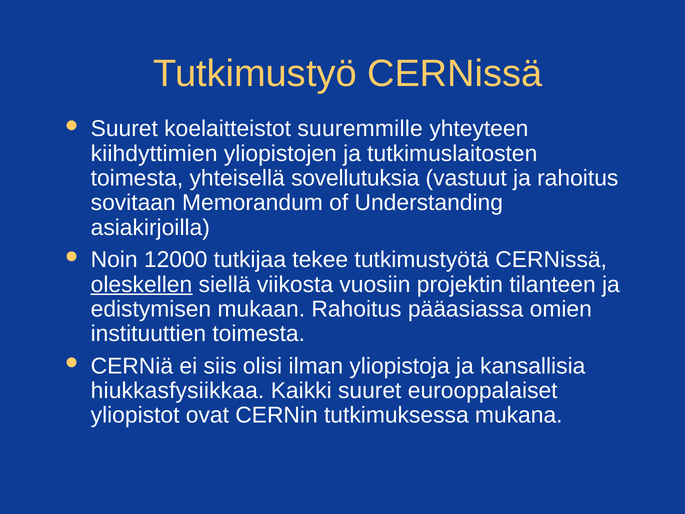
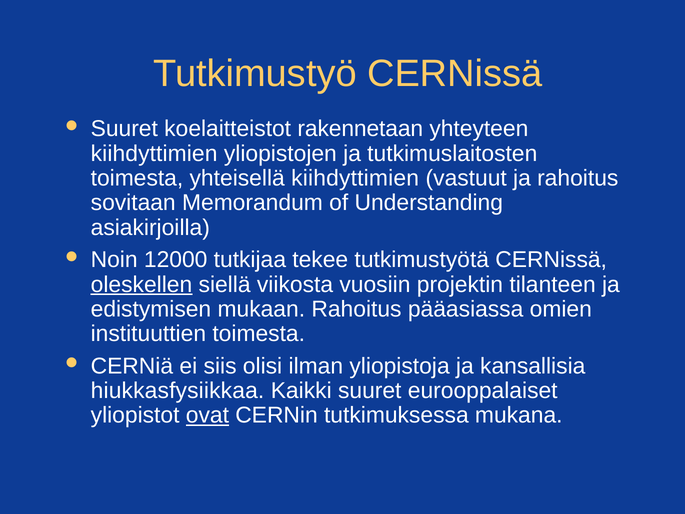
suuremmille: suuremmille -> rakennetaan (360, 129)
yhteisellä sovellutuksia: sovellutuksia -> kiihdyttimien (355, 178)
ovat underline: none -> present (207, 415)
